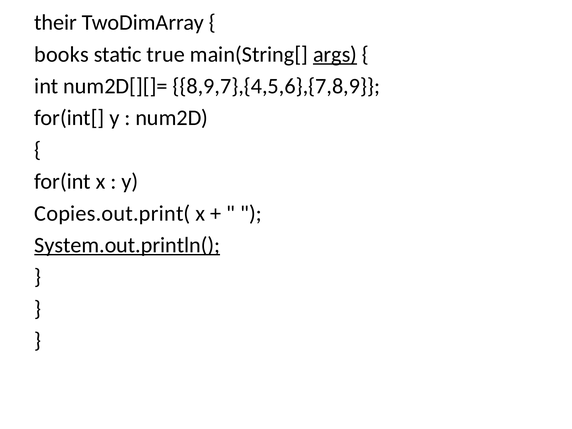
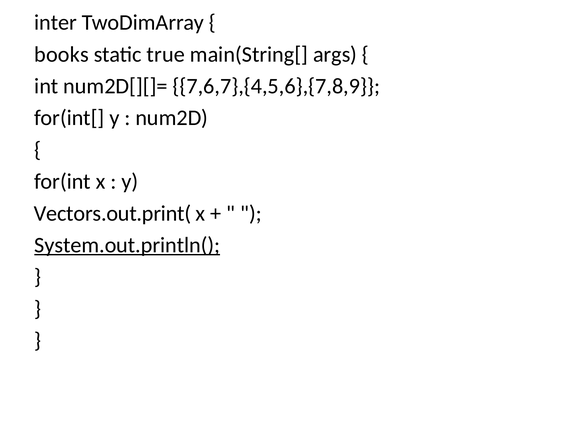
their: their -> inter (56, 23)
args underline: present -> none (335, 54)
8,9,7},{4,5,6},{7,8,9: 8,9,7},{4,5,6},{7,8,9 -> 7,6,7},{4,5,6},{7,8,9 (276, 86)
Copies.out.print(: Copies.out.print( -> Vectors.out.print( (113, 213)
